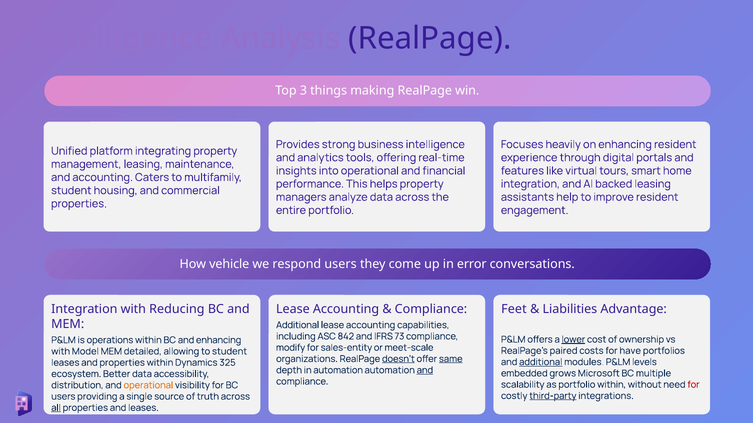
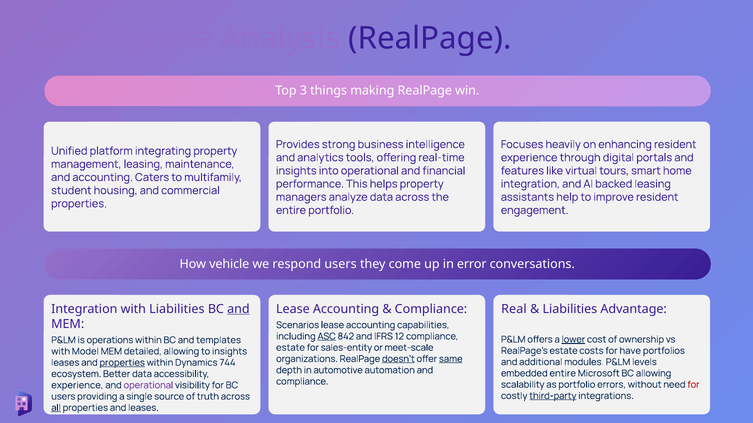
with Reducing: Reducing -> Liabilities (177, 309)
and underline: none -> present (238, 309)
Feet: Feet -> Real (514, 309)
Additional: Additional -> Scenarios (298, 325)
ASC underline: none -> present (327, 337)
73: 73 -> 12 (399, 337)
and enhancing: enhancing -> templates (219, 341)
modify: modify -> estate (291, 348)
RealPage’s paired: paired -> estate (564, 351)
to student: student -> insights (230, 352)
additional underline: present -> none (541, 362)
properties underline: none -> present (122, 363)
325: 325 -> 744 (228, 363)
in automation: automation -> automotive (338, 371)
and underline: present -> none (425, 371)
embedded grows: grows -> entire (563, 374)
BC multiple: multiple -> allowing (654, 374)
portfolio within: within -> errors (612, 385)
distribution: distribution -> experience (77, 386)
operational colour: orange -> purple (148, 386)
